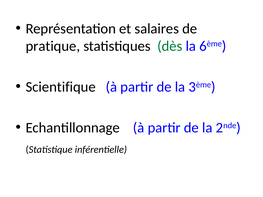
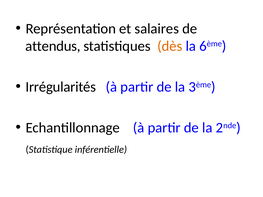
pratique: pratique -> attendus (53, 46)
dès colour: green -> orange (170, 46)
Scientifique: Scientifique -> Irrégularités (61, 87)
